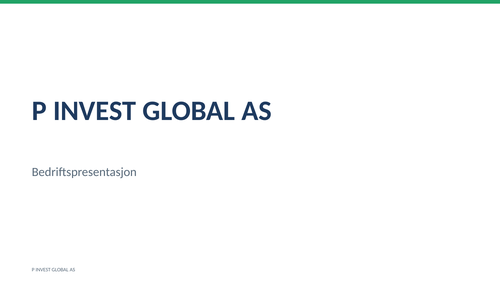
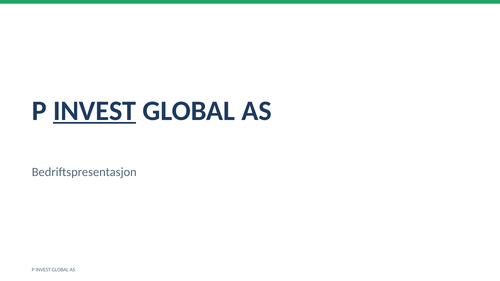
INVEST underline: none -> present (95, 111)
